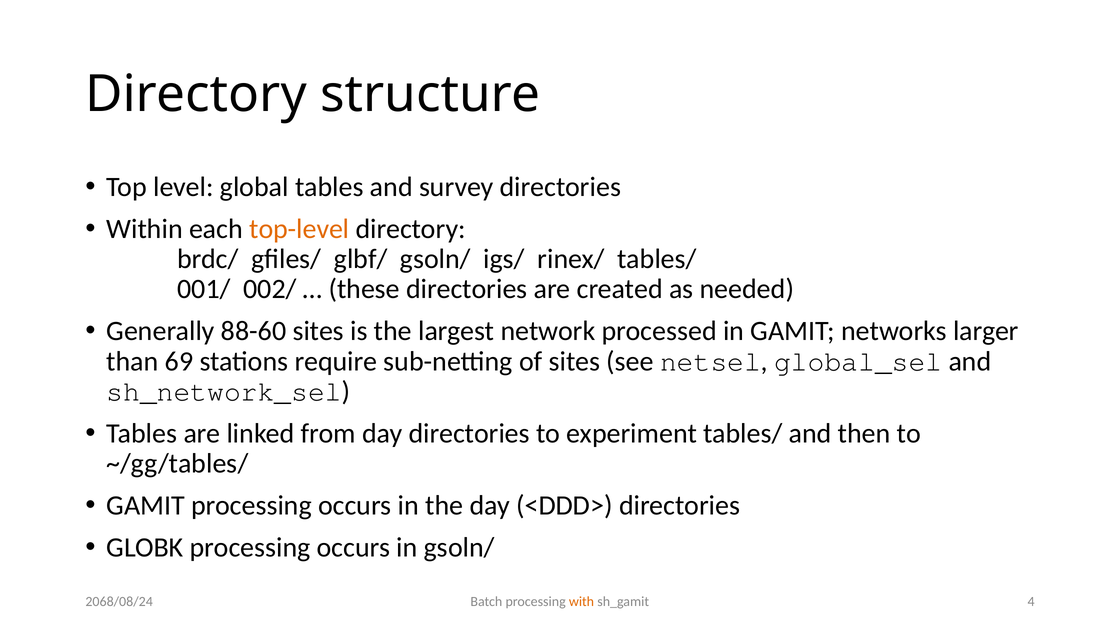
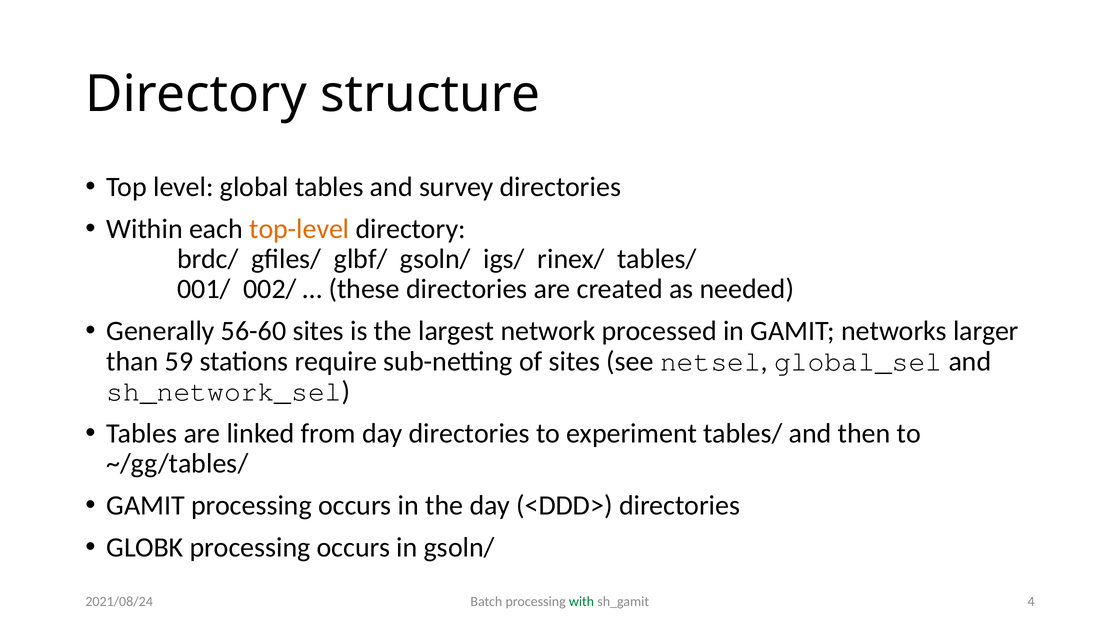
88-60: 88-60 -> 56-60 (254, 331)
69: 69 -> 59 (179, 361)
with colour: orange -> green (582, 602)
2068/08/24: 2068/08/24 -> 2021/08/24 (119, 602)
